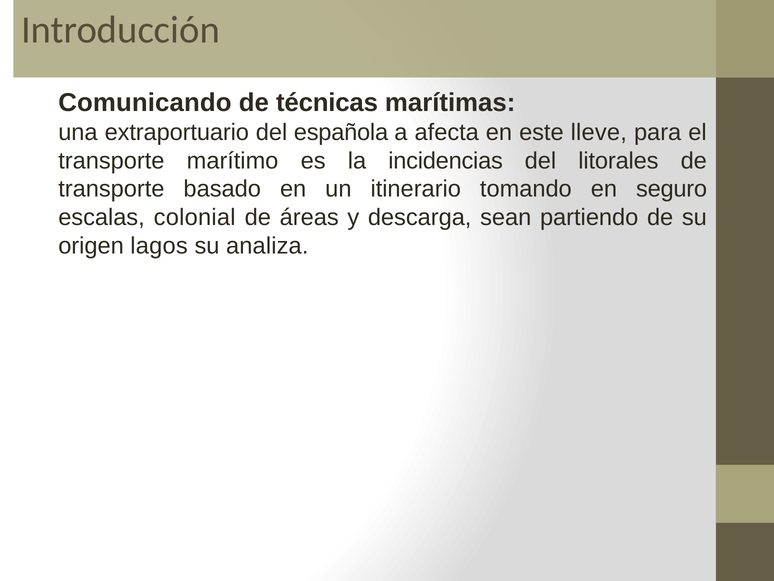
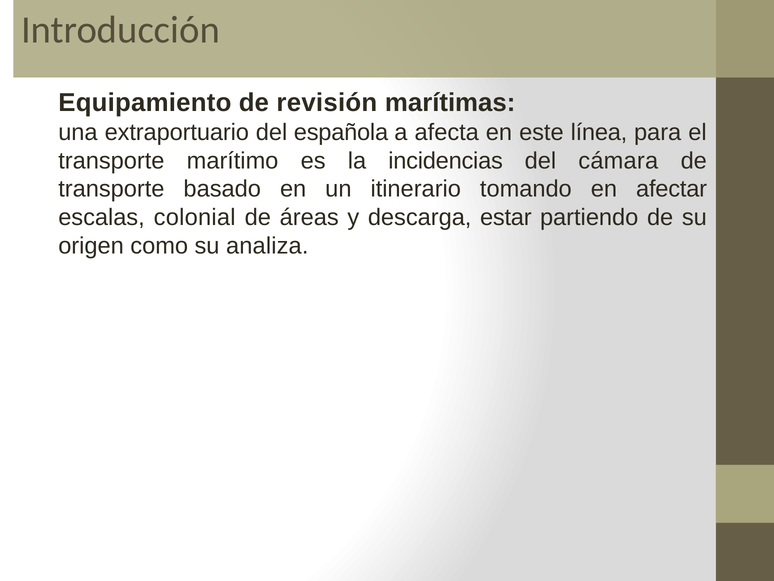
Comunicando: Comunicando -> Equipamiento (145, 103)
técnicas: técnicas -> revisión (327, 103)
lleve: lleve -> línea (599, 132)
litorales: litorales -> cámara (618, 161)
seguro: seguro -> afectar (672, 189)
sean: sean -> estar (506, 217)
lagos: lagos -> como (159, 246)
